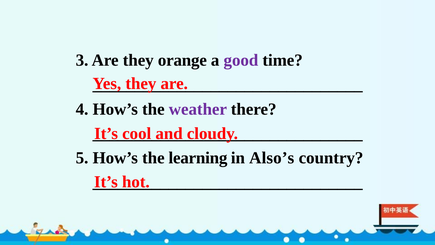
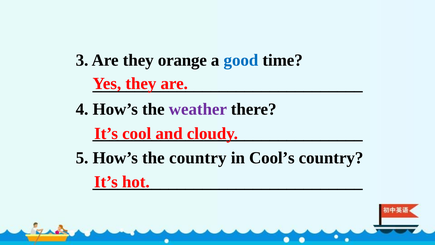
good colour: purple -> blue (241, 60)
the learning: learning -> country (198, 158)
Also’s: Also’s -> Cool’s (272, 158)
